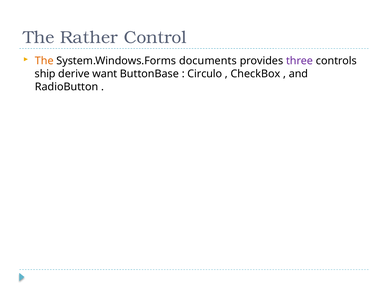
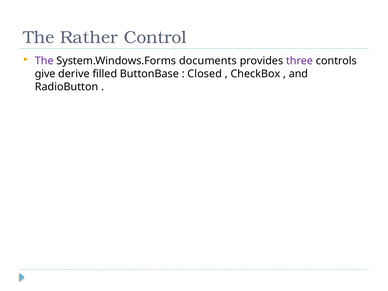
The colour: orange -> purple (44, 61)
ship: ship -> give (45, 74)
want: want -> filled (105, 74)
Circulo: Circulo -> Closed (205, 74)
